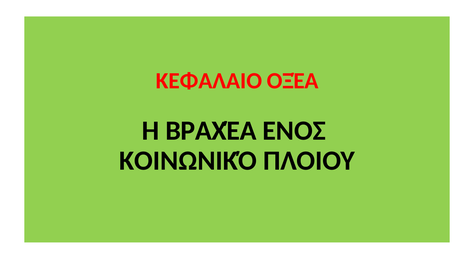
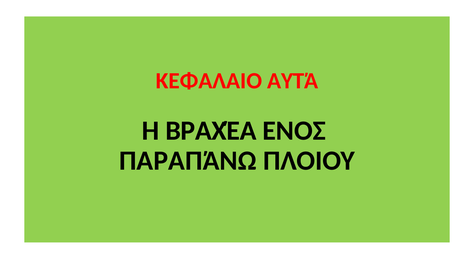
ΟΞΈΑ: ΟΞΈΑ -> ΑΥΤΆ (293, 81)
ΚΟΙΝΩΝΙΚΌ: ΚΟΙΝΩΝΙΚΌ -> ΠΑΡΑΠΆΝΩ (188, 160)
